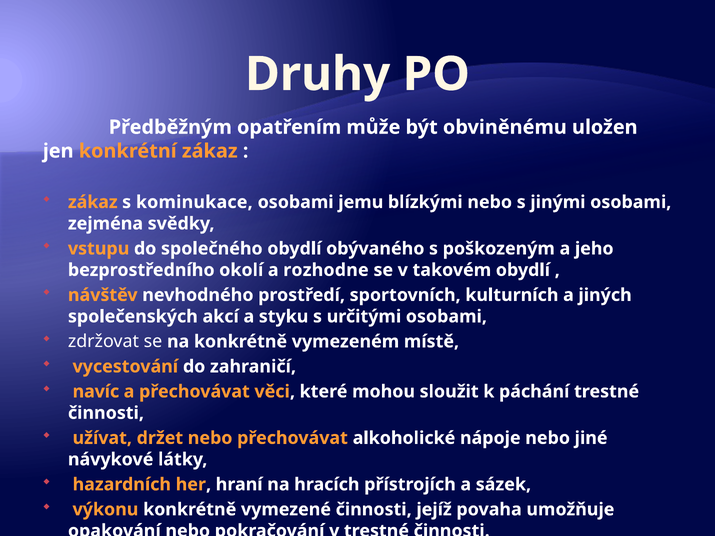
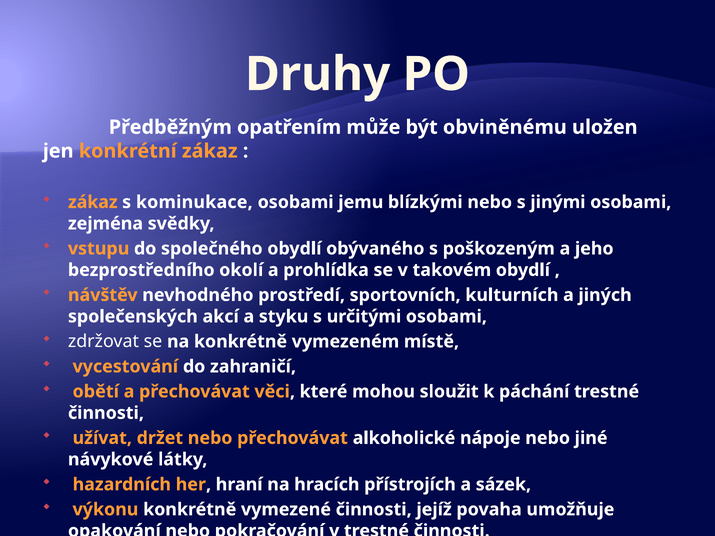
rozhodne: rozhodne -> prohlídka (326, 270)
navíc: navíc -> obětí (96, 392)
